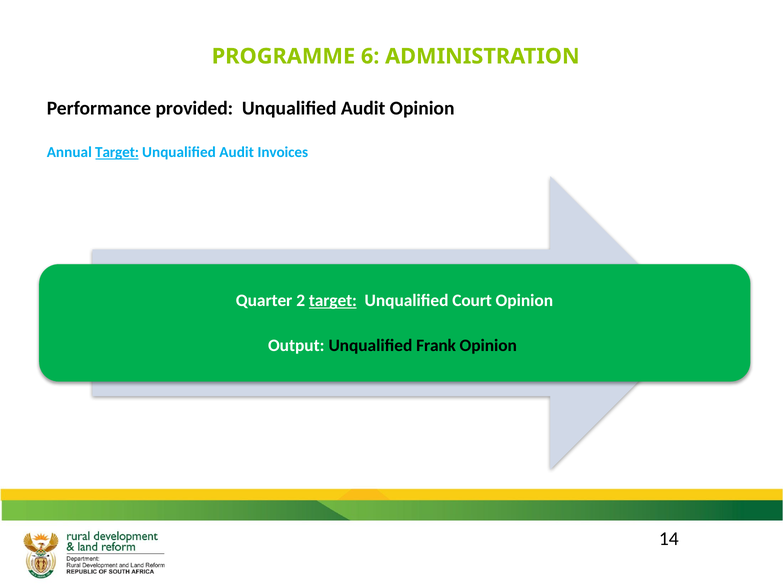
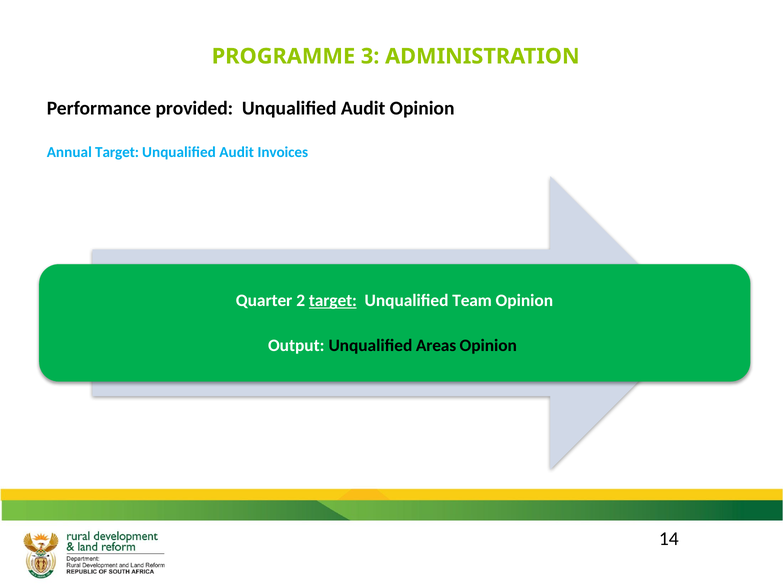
6: 6 -> 3 (370, 56)
Target underline: present -> none (117, 152)
Court: Court -> Team (472, 301)
Frank: Frank -> Areas (436, 346)
